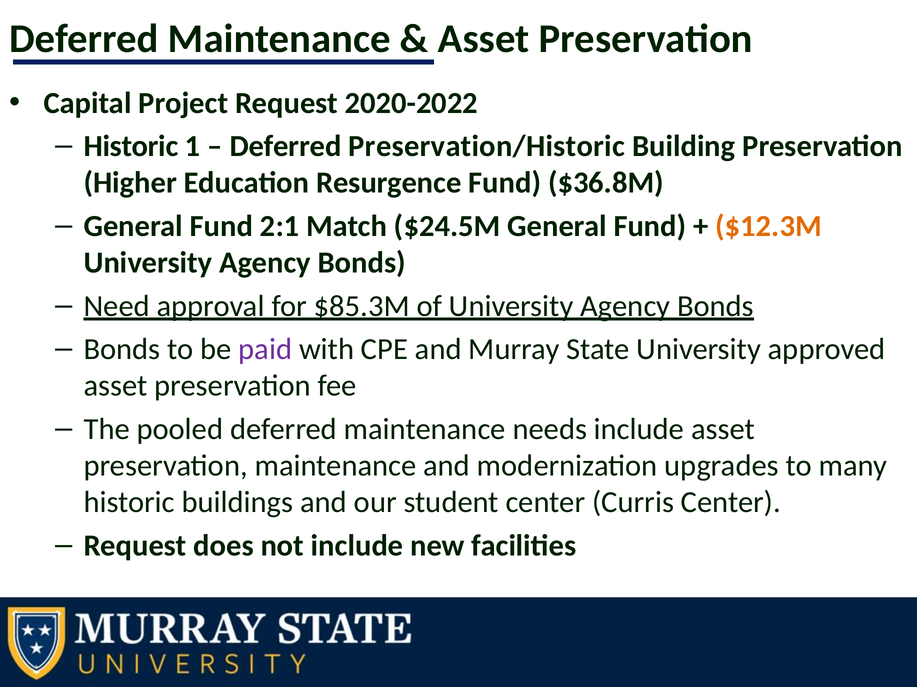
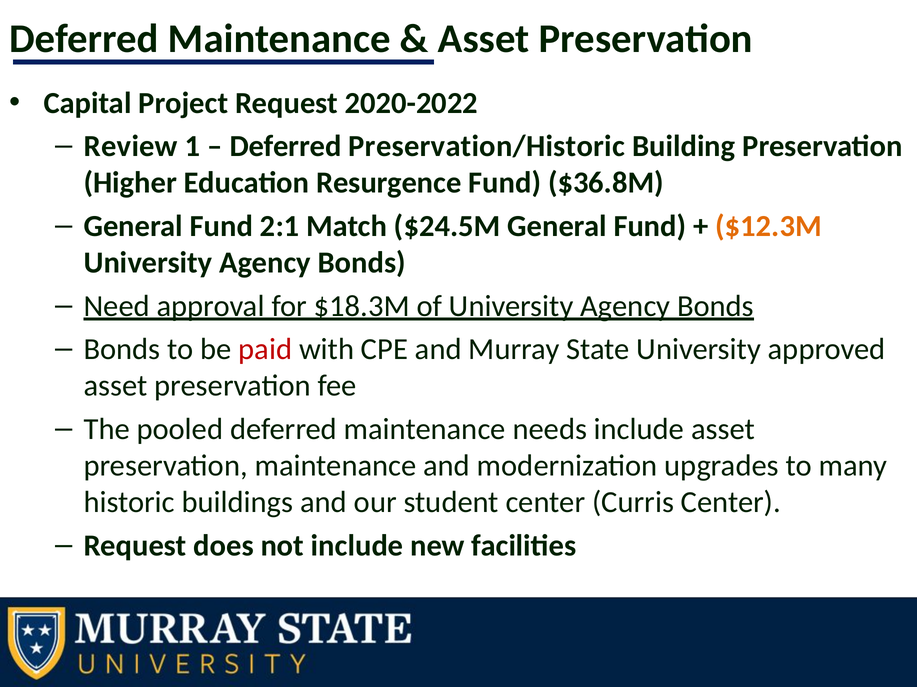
Historic: Historic -> Review (131, 146)
$85.3M: $85.3M -> $18.3M (362, 306)
paid colour: purple -> red (265, 350)
